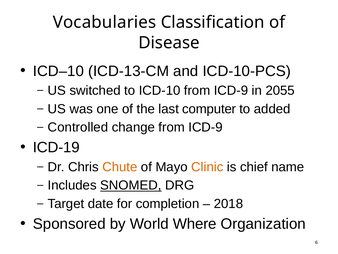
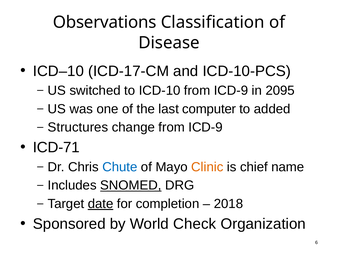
Vocabularies: Vocabularies -> Observations (105, 22)
ICD-13-CM: ICD-13-CM -> ICD-17-CM (129, 71)
2055: 2055 -> 2095 (280, 90)
Controlled: Controlled -> Structures (78, 127)
ICD-19: ICD-19 -> ICD-71 (56, 147)
Chute colour: orange -> blue (120, 167)
date underline: none -> present (101, 203)
Where: Where -> Check (195, 223)
